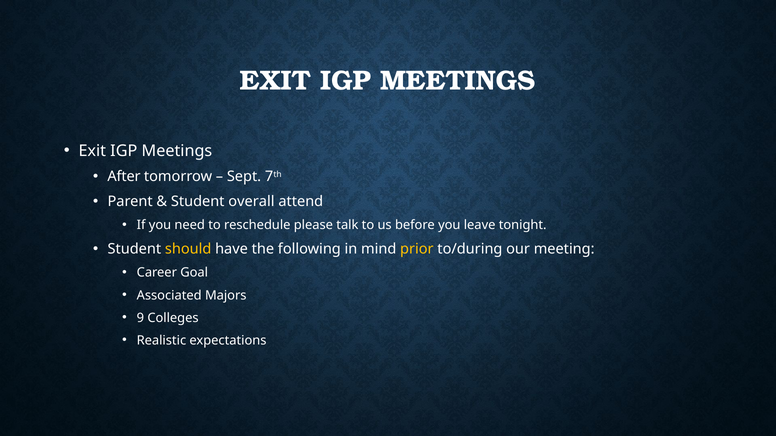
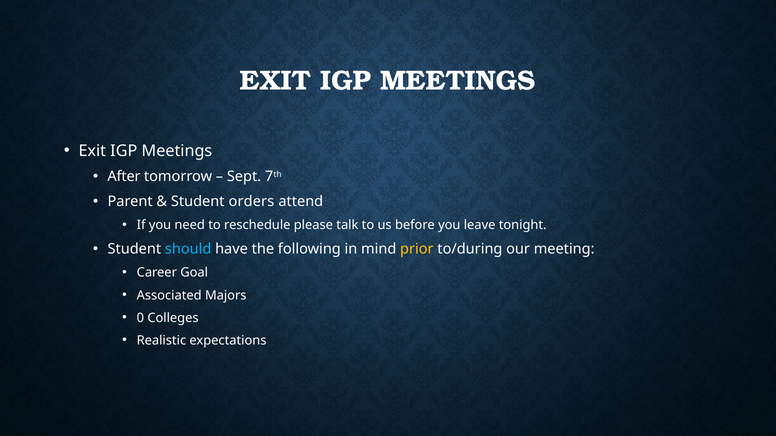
overall: overall -> orders (251, 202)
should colour: yellow -> light blue (188, 249)
9: 9 -> 0 (140, 318)
